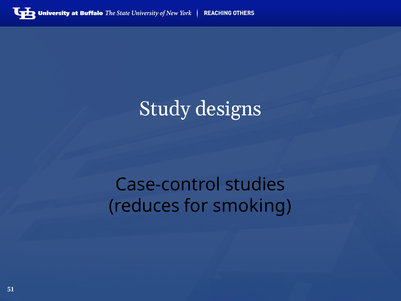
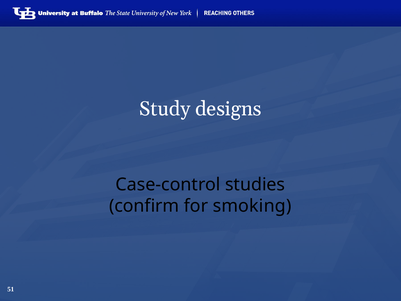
reduces: reduces -> confirm (144, 206)
